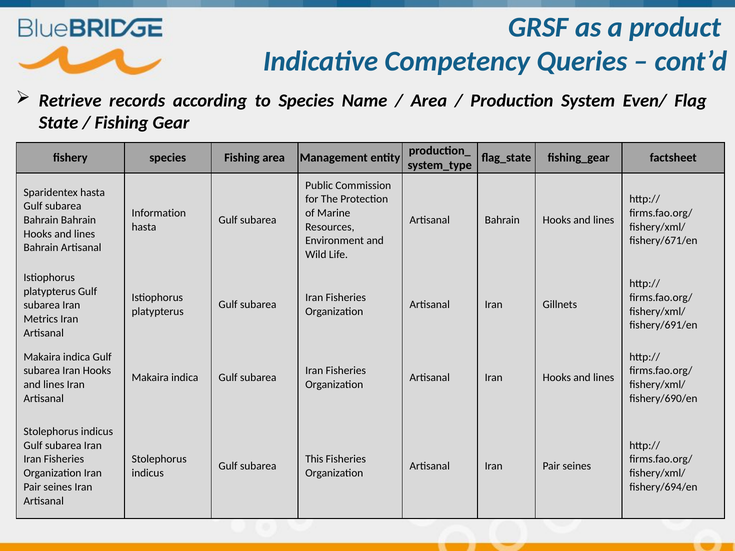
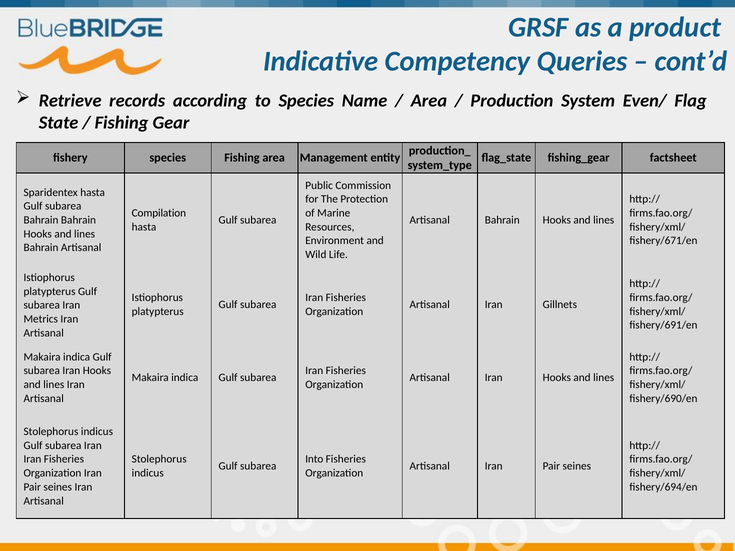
Information: Information -> Compilation (159, 213)
This: This -> Into (314, 459)
